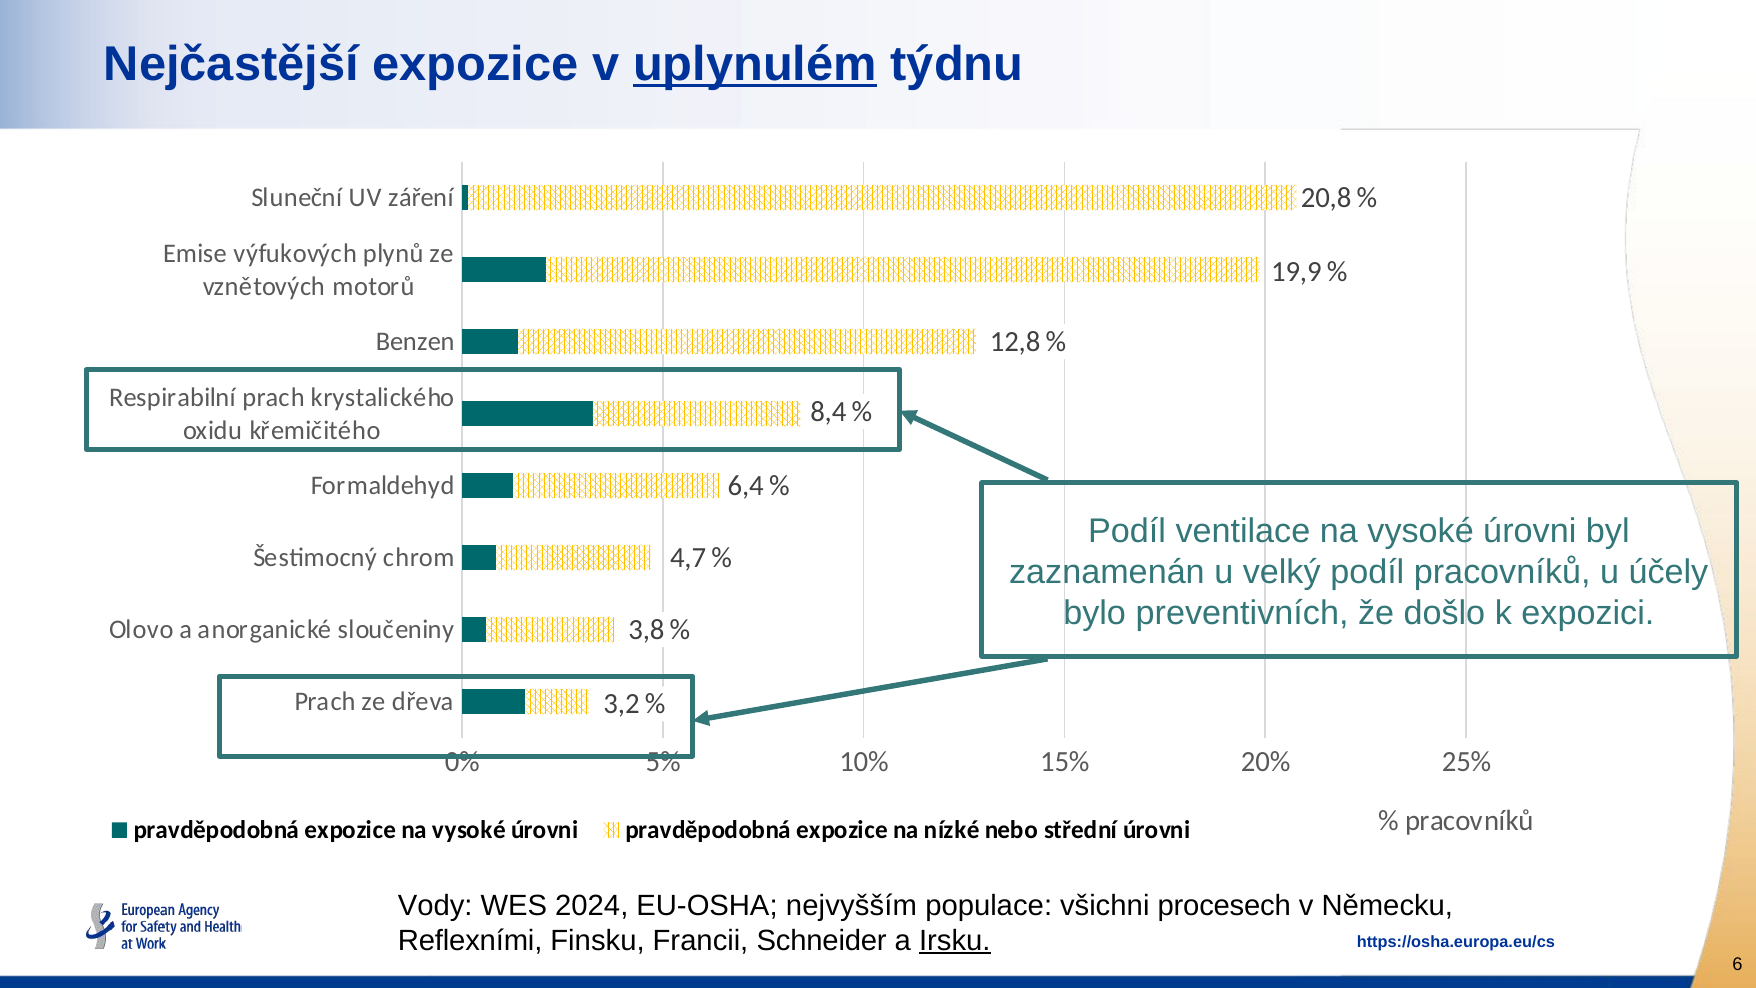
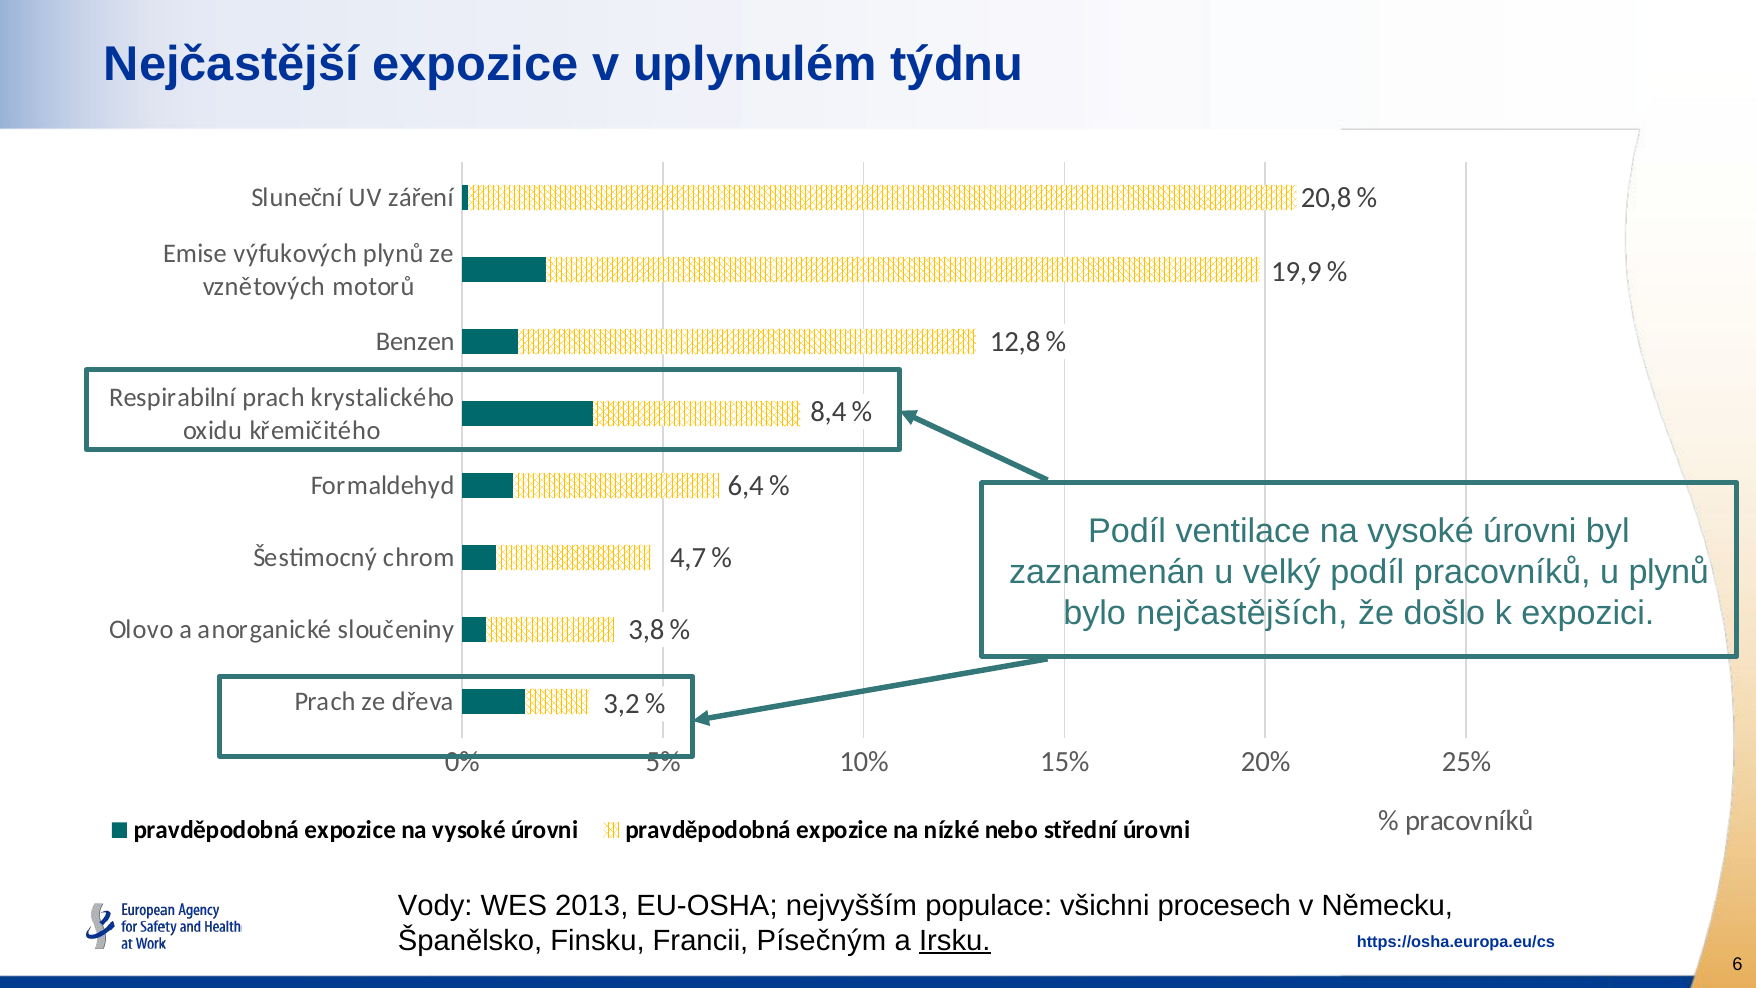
uplynulém underline: present -> none (755, 65)
u účely: účely -> plynů (1669, 572)
preventivních: preventivních -> nejčastějších (1242, 613)
2024: 2024 -> 2013 (592, 905)
Reflexními: Reflexními -> Španělsko (470, 940)
Schneider: Schneider -> Písečným (821, 940)
